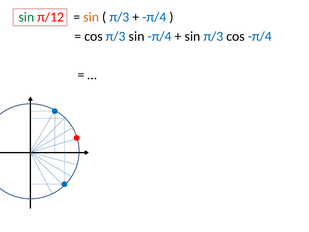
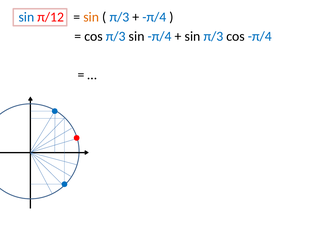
sin colour: green -> blue (26, 17)
